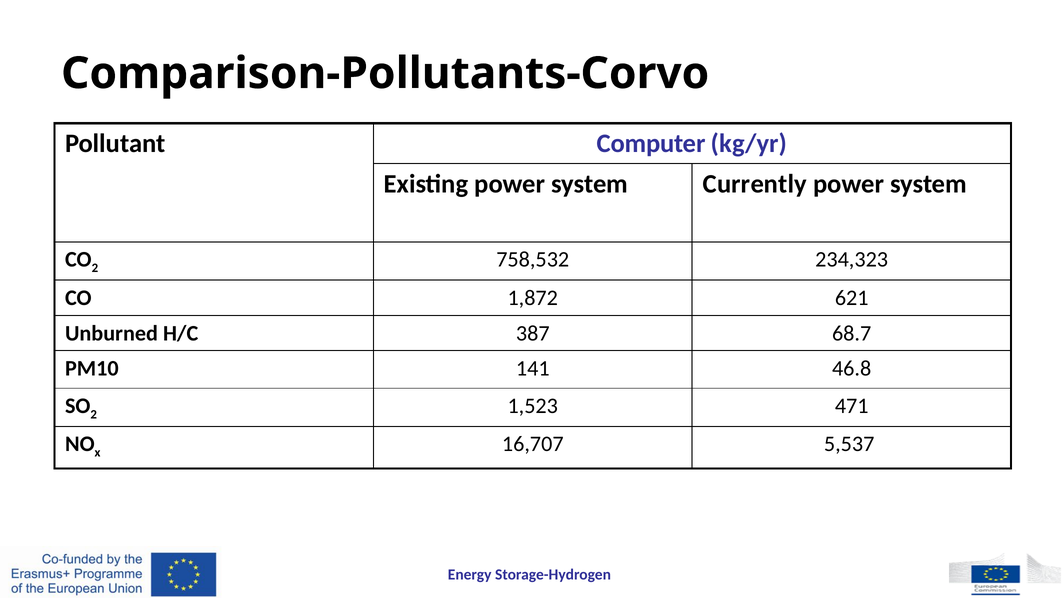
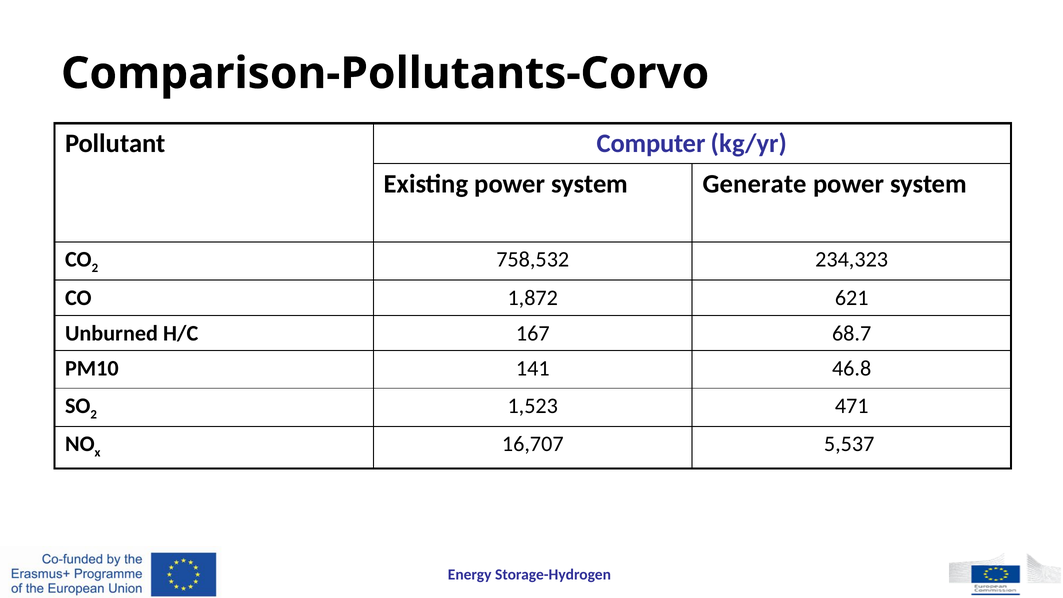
Currently: Currently -> Generate (755, 184)
387: 387 -> 167 (533, 333)
